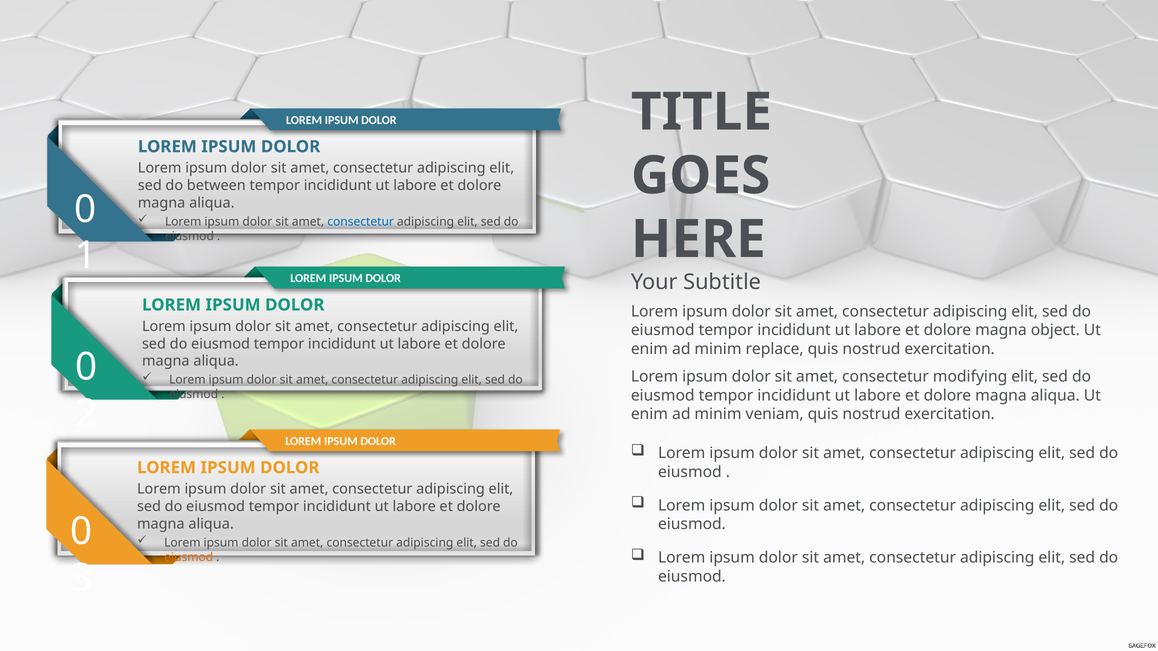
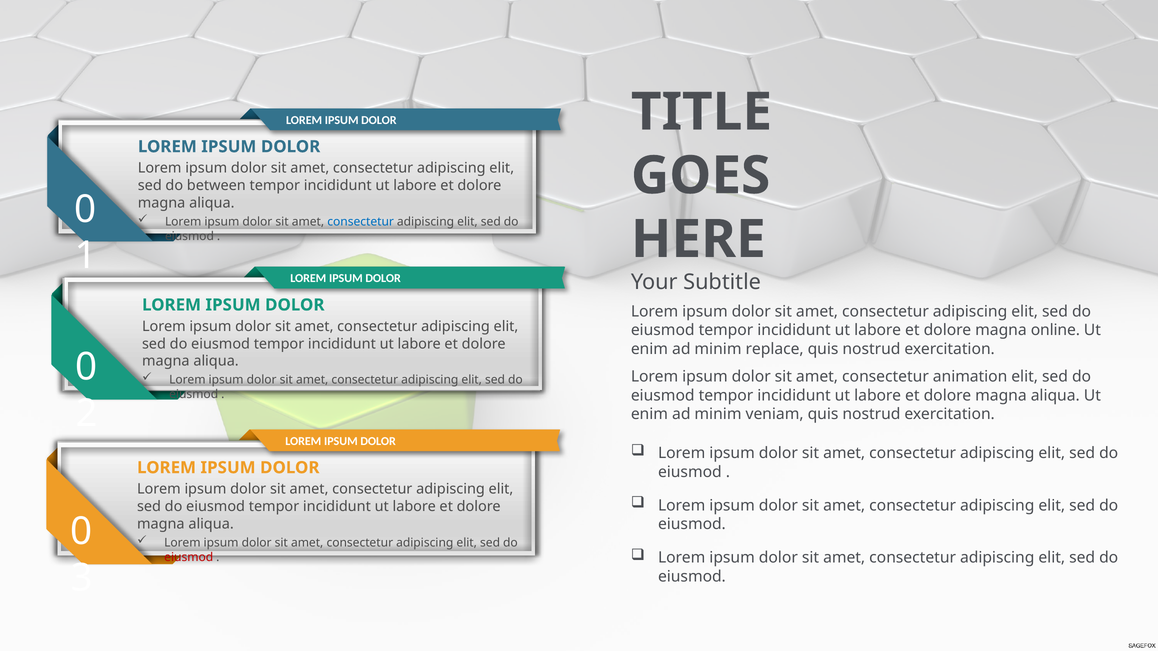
object: object -> online (1055, 330)
modifying: modifying -> animation (970, 377)
eiusmod colour: orange -> red (189, 557)
